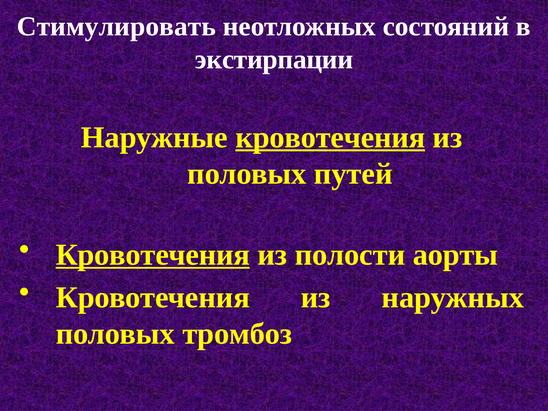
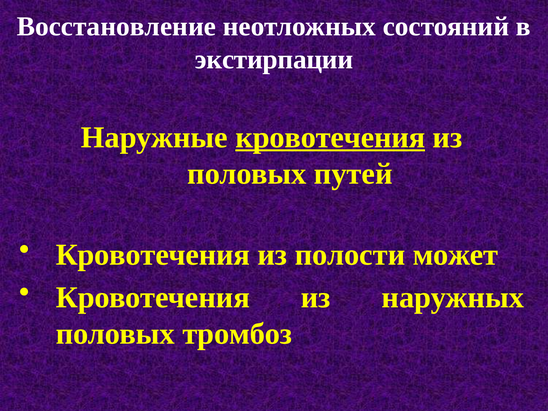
Стимулировать: Стимулировать -> Восстановление (116, 27)
Кровотечения underline: present -> none (153, 255)
аорты: аорты -> может (455, 255)
